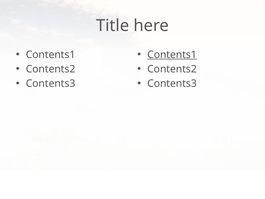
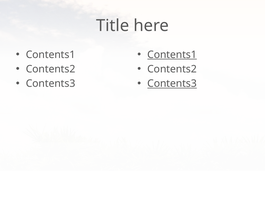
Contents3 underline: none -> present (172, 83)
